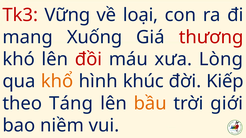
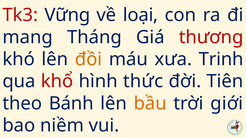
Xuống: Xuống -> Tháng (94, 37)
đồi colour: red -> orange (88, 59)
Lòng: Lòng -> Trinh (221, 59)
khổ colour: orange -> red (57, 82)
khúc: khúc -> thức (143, 82)
Kiếp: Kiếp -> Tiên (225, 82)
Táng: Táng -> Bánh (71, 104)
